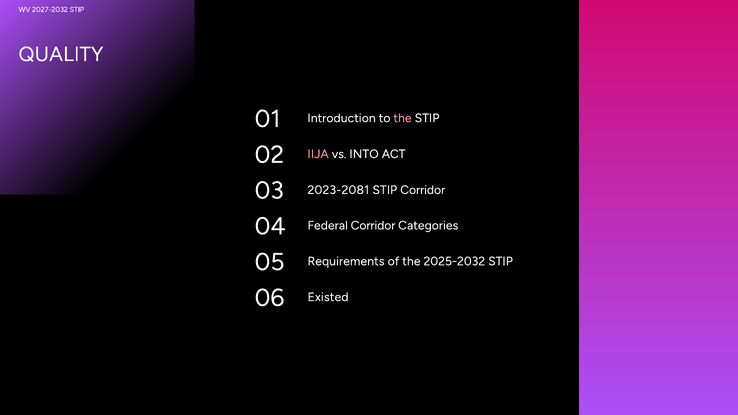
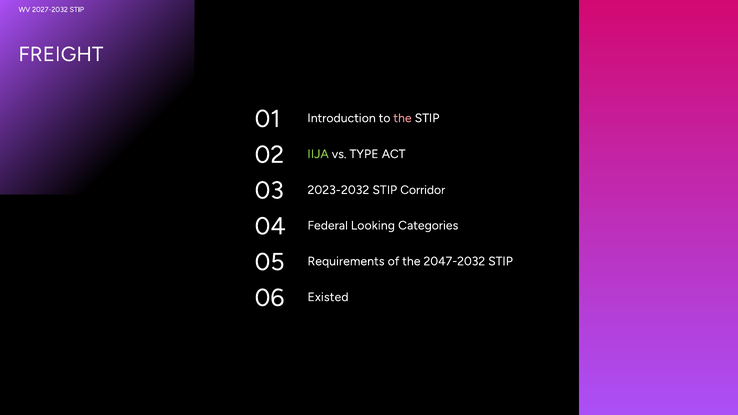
QUALITY: QUALITY -> FREIGHT (61, 54)
IIJA colour: pink -> light green (318, 154)
INTO: INTO -> TYPE (364, 154)
2023-2081: 2023-2081 -> 2023-2032 (338, 190)
Federal Corridor: Corridor -> Looking (373, 226)
2025-2032: 2025-2032 -> 2047-2032 (454, 261)
